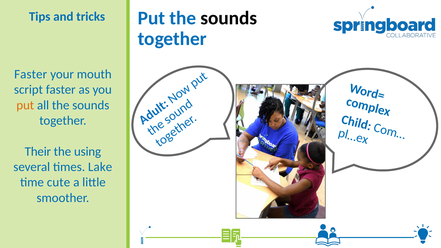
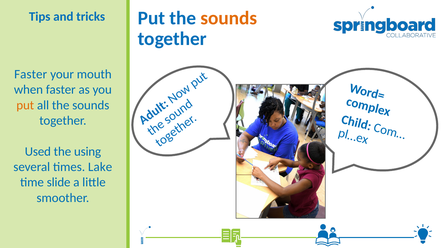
sounds colour: black -> orange (229, 18)
script: script -> when (28, 90)
Their: Their -> Used (38, 152)
cute: cute -> slide (59, 182)
